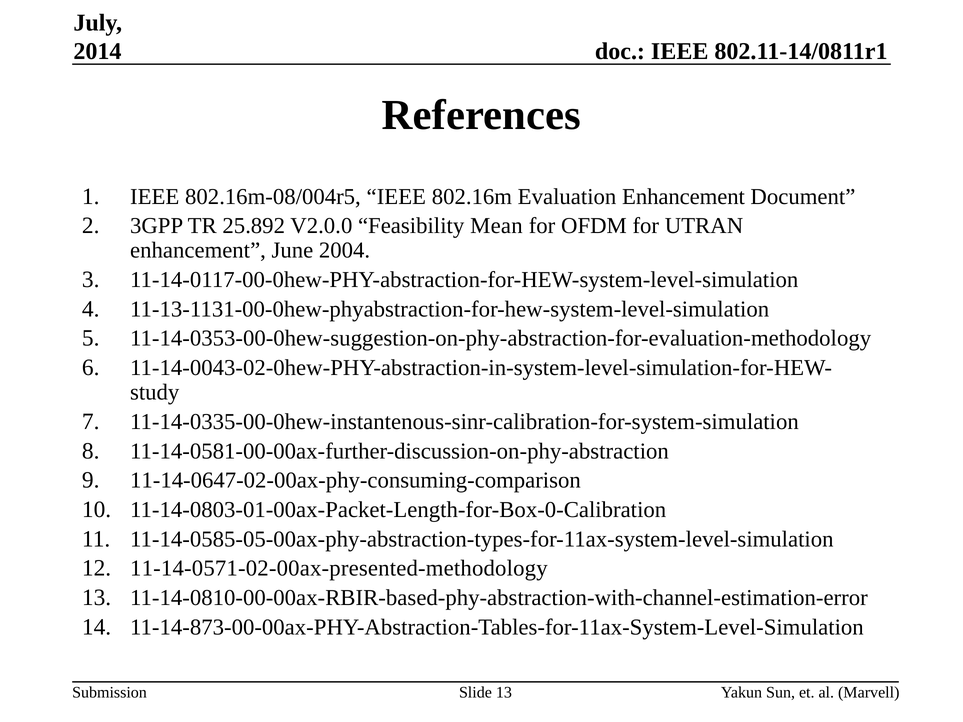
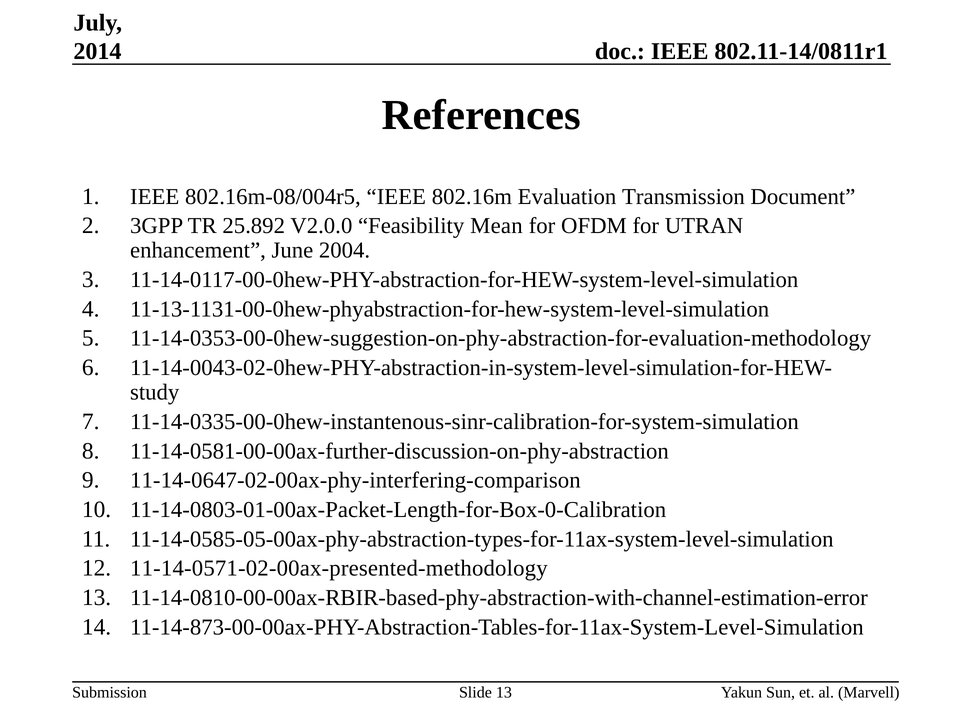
Evaluation Enhancement: Enhancement -> Transmission (683, 197)
11-14-0647-02-00ax-phy-consuming-comparison: 11-14-0647-02-00ax-phy-consuming-comparison -> 11-14-0647-02-00ax-phy-interfering-comparison (355, 481)
